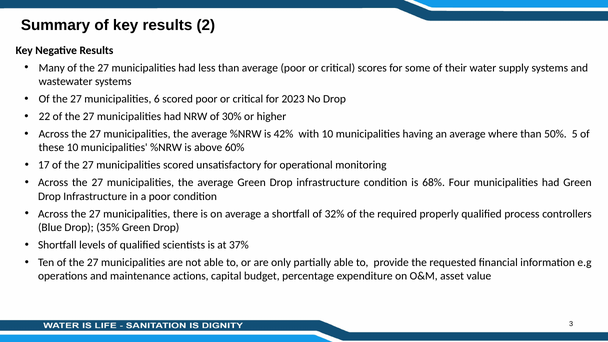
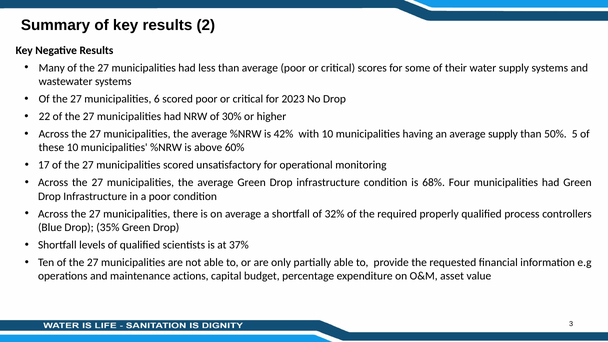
average where: where -> supply (503, 134)
